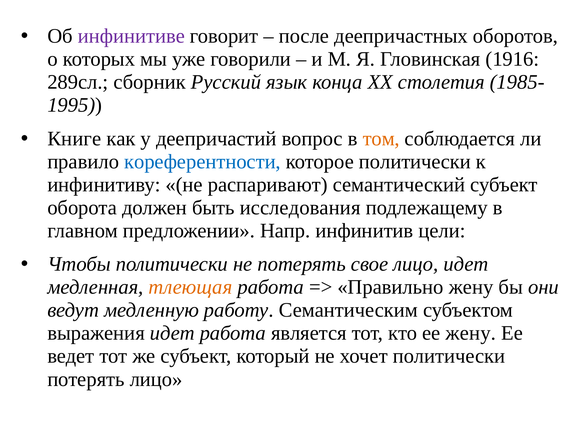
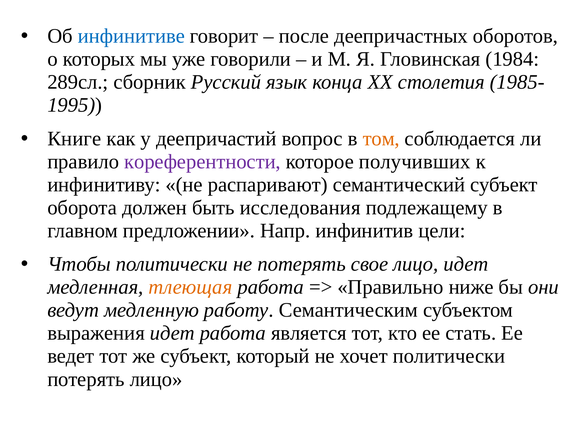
инфинитиве colour: purple -> blue (131, 36)
1916: 1916 -> 1984 (512, 59)
кореферентности colour: blue -> purple (202, 162)
которое политически: политически -> получивших (415, 162)
Правильно жену: жену -> ниже (471, 287)
ее жену: жену -> стать (471, 333)
